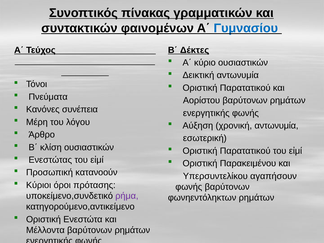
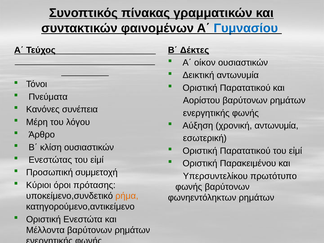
κύριο: κύριο -> οίκον (205, 63)
κατανοούν: κατανοούν -> συμμετοχή (96, 172)
αγαπήσουν: αγαπήσουν -> πρωτότυπο (274, 176)
ρήμα colour: purple -> orange (127, 196)
